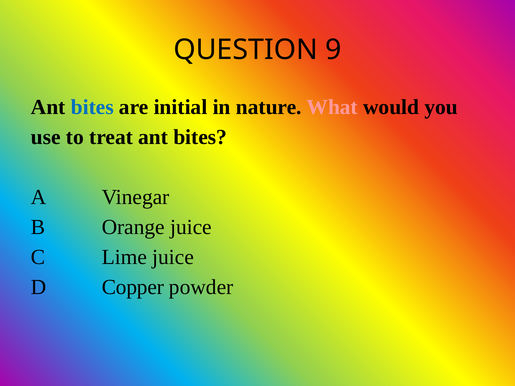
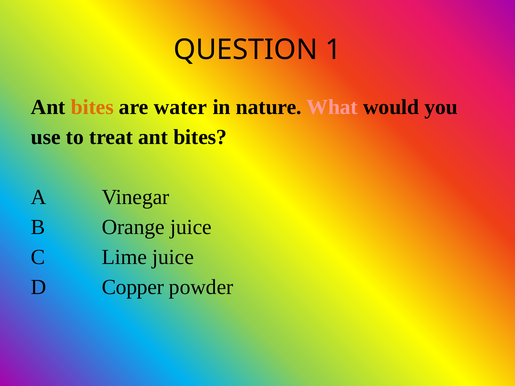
9: 9 -> 1 (333, 50)
bites colour: blue -> orange (92, 107)
initial: initial -> water (180, 107)
